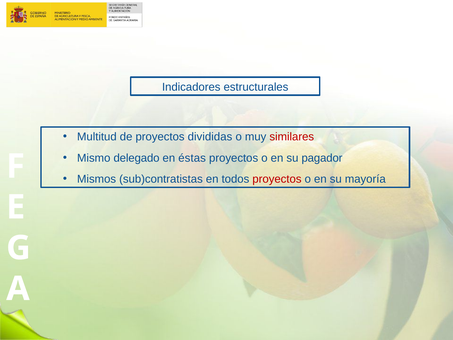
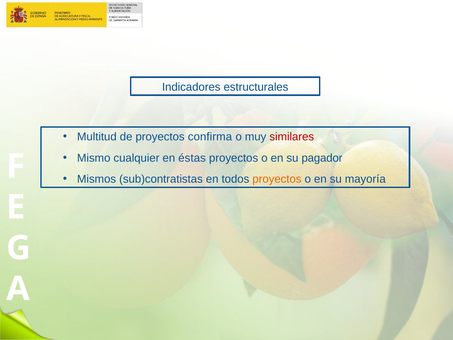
divididas: divididas -> confirma (210, 137)
delegado: delegado -> cualquier (136, 158)
proyectos colour: red -> orange (277, 179)
